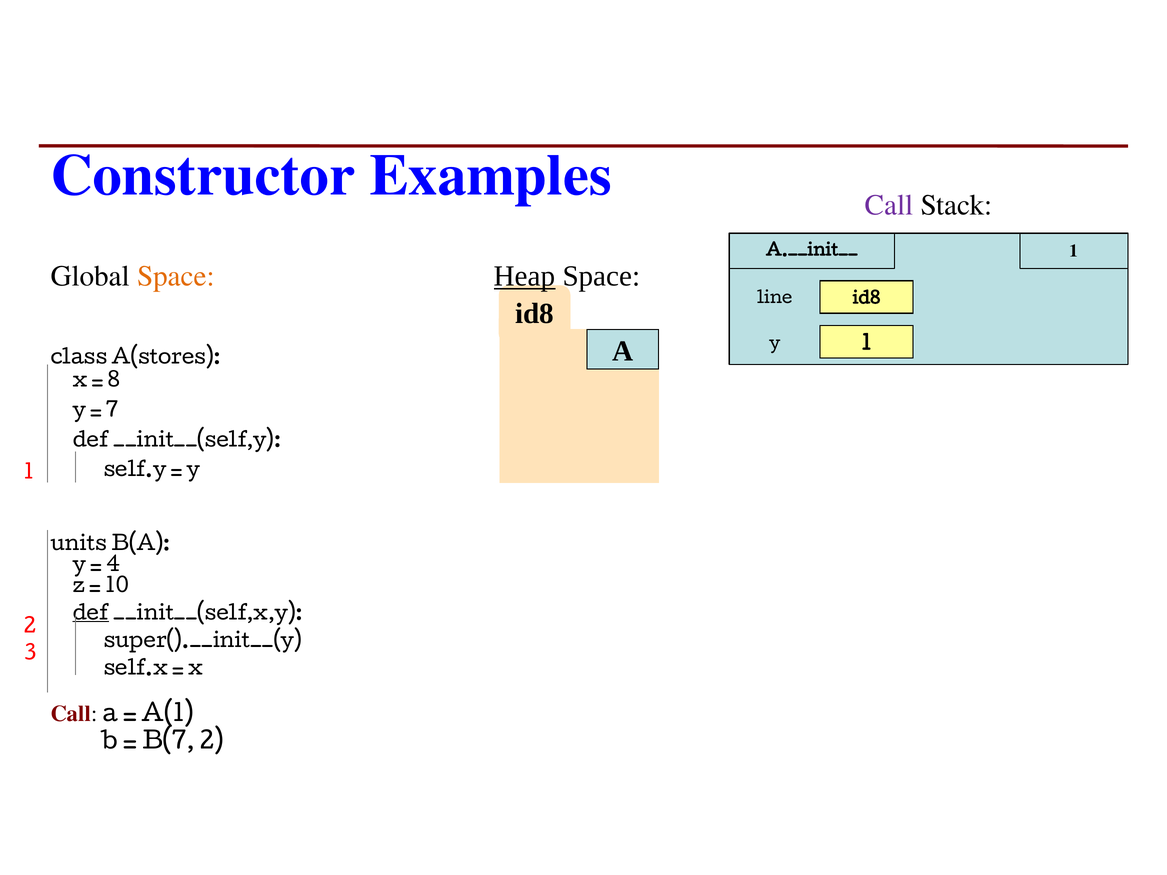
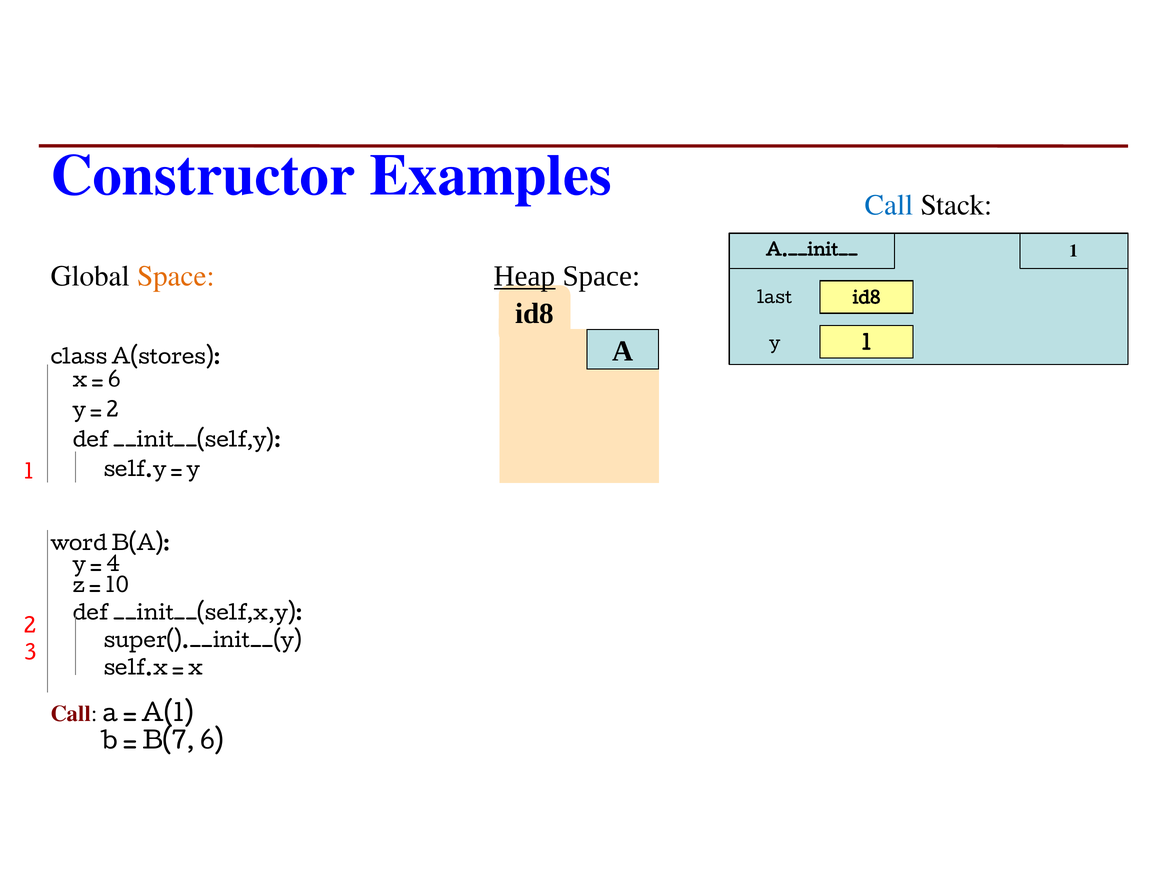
Call colour: purple -> blue (889, 205)
line: line -> last (775, 298)
8: 8 -> 6 (114, 381)
7: 7 -> 2 (112, 410)
units: units -> word (79, 544)
def underline: present -> none (91, 613)
B(7 2: 2 -> 6 (212, 741)
